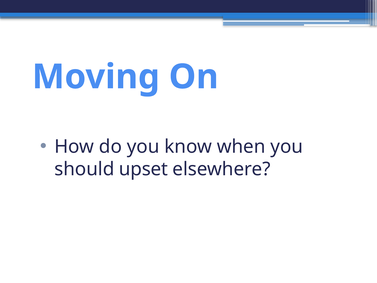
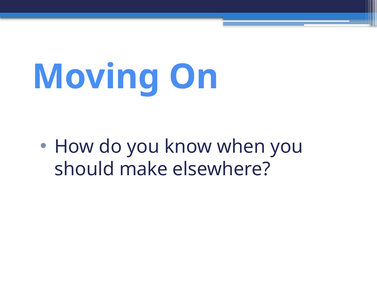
upset: upset -> make (143, 169)
